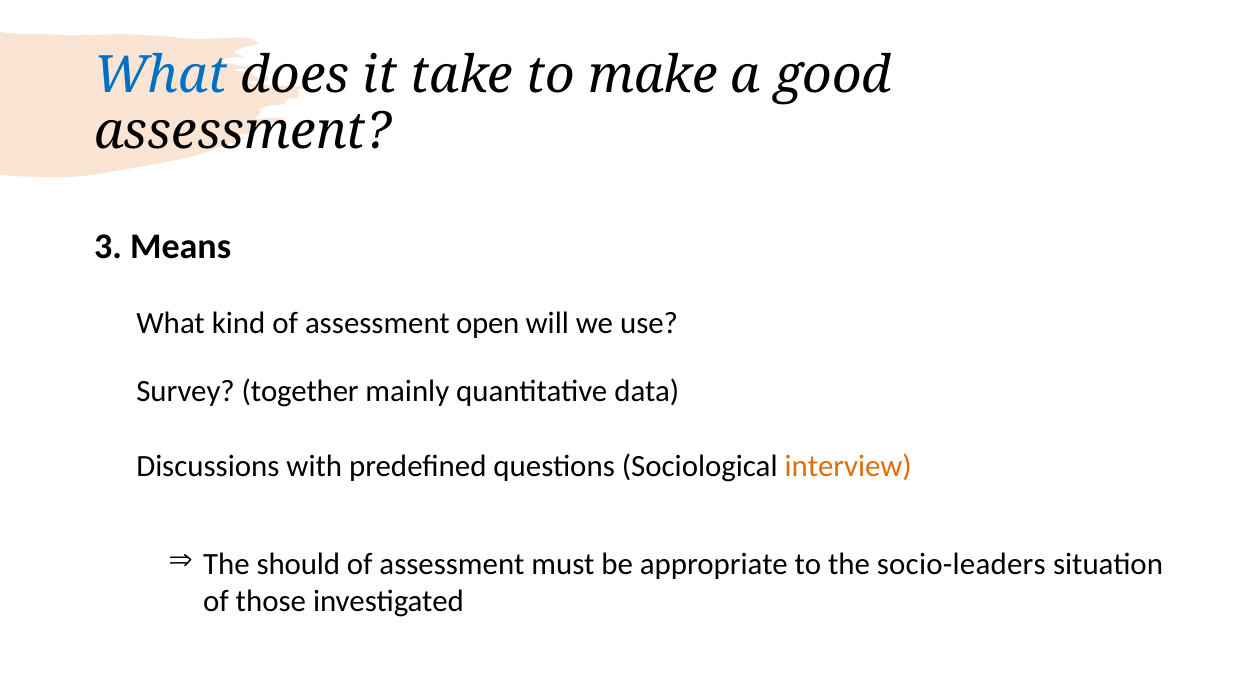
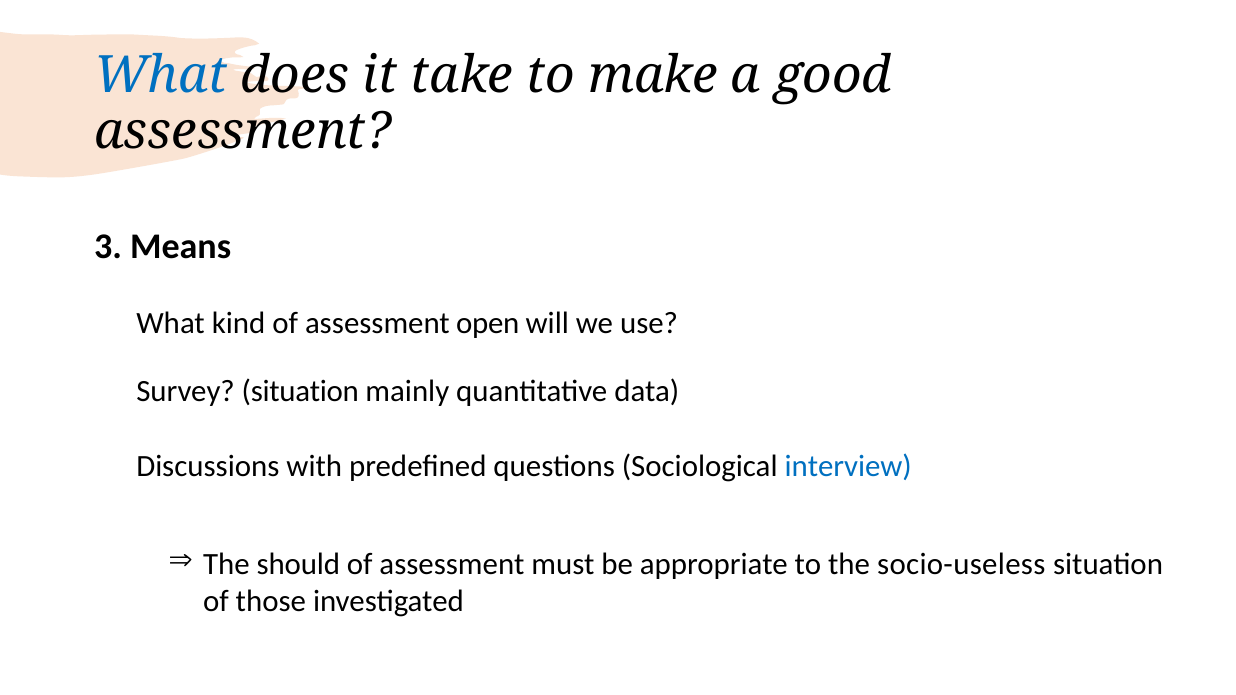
Survey together: together -> situation (300, 392)
interview colour: orange -> blue (848, 467)
socio-leaders: socio-leaders -> socio-useless (961, 564)
